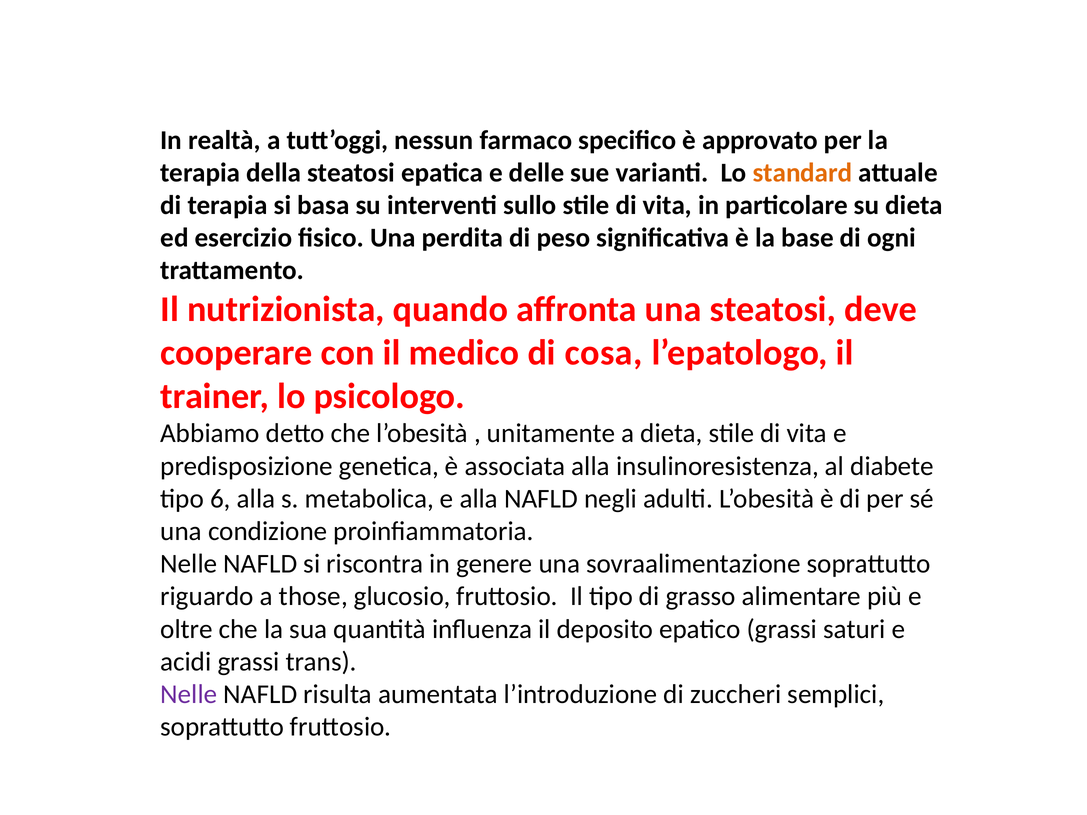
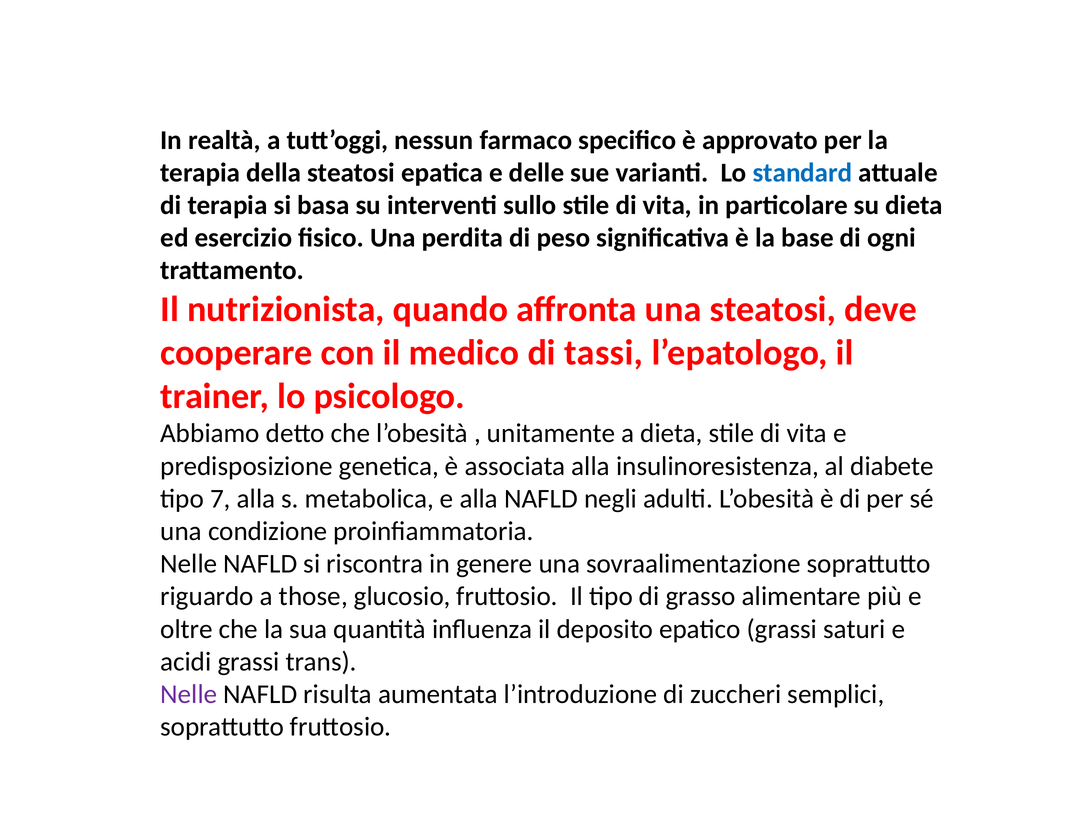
standard colour: orange -> blue (803, 173)
cosa: cosa -> tassi (604, 353)
6: 6 -> 7 (220, 499)
